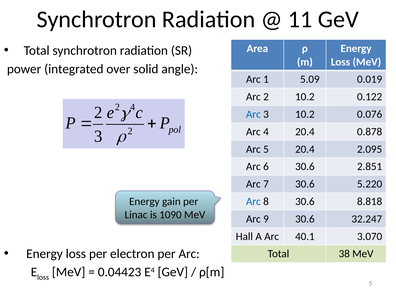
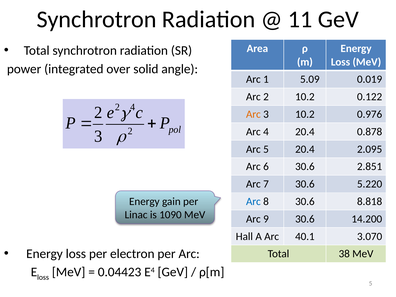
Arc colour: blue -> orange (253, 114)
0.076: 0.076 -> 0.976 (370, 114)
32.247: 32.247 -> 14.200 (367, 219)
